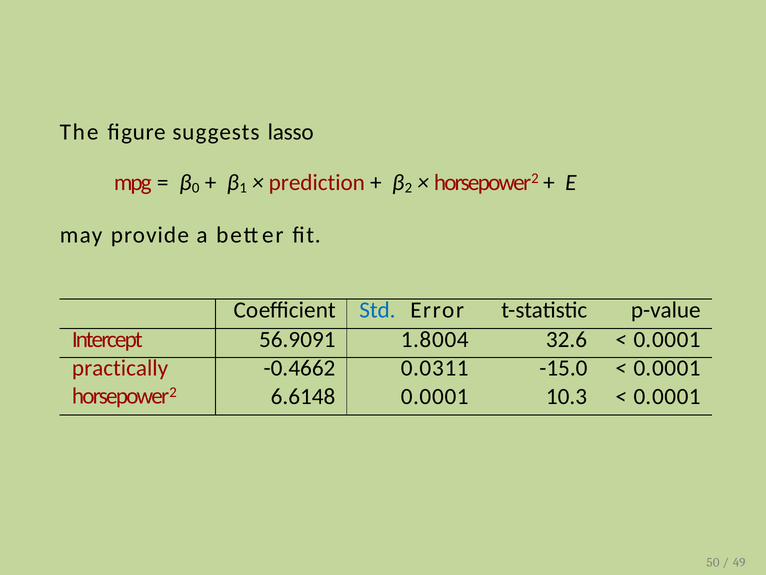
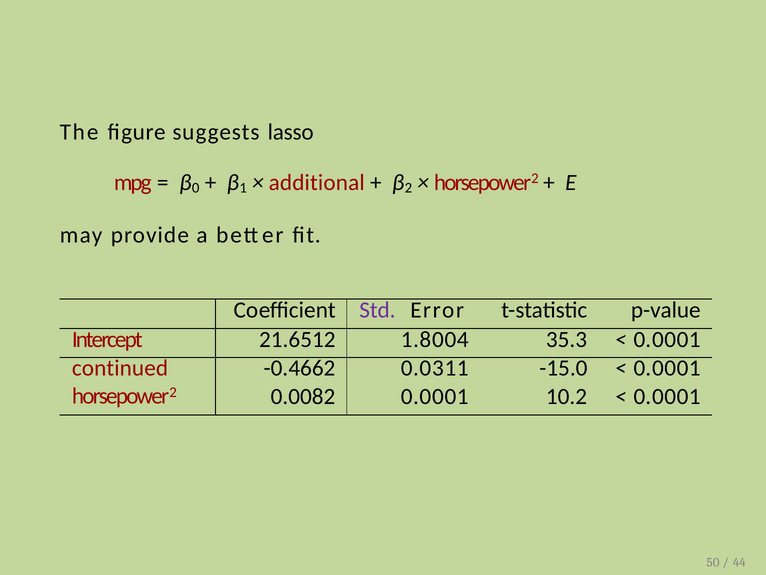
prediction: prediction -> additional (317, 183)
Std colour: blue -> purple (377, 310)
56.9091: 56.9091 -> 21.6512 (297, 340)
32.6: 32.6 -> 35.3 (567, 340)
practically: practically -> continued (120, 368)
6.6148: 6.6148 -> 0.0082 (303, 397)
10.3: 10.3 -> 10.2 (567, 397)
49: 49 -> 44 (739, 563)
